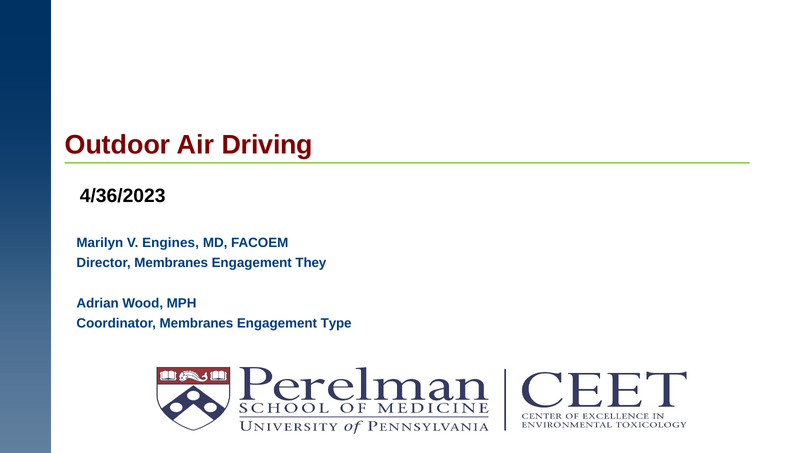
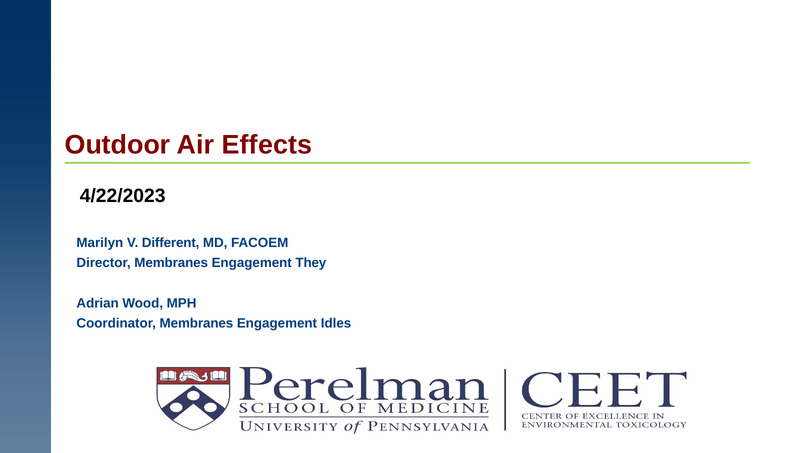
Driving: Driving -> Effects (267, 145)
4/36/2023: 4/36/2023 -> 4/22/2023 (123, 196)
Engines: Engines -> Different (171, 243)
Type: Type -> Idles (336, 323)
